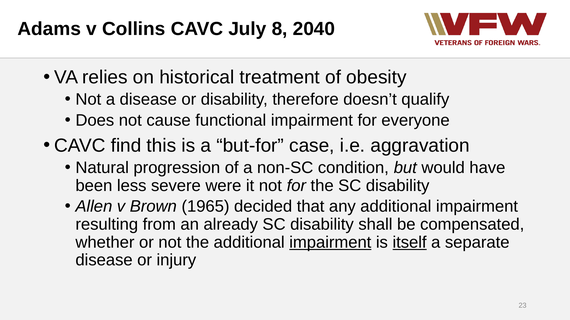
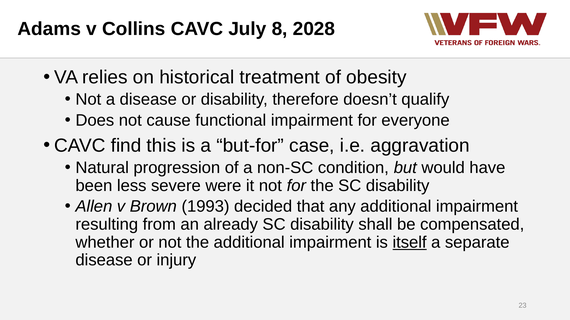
2040: 2040 -> 2028 (314, 29)
1965: 1965 -> 1993 (206, 207)
impairment underline: present -> none (330, 243)
